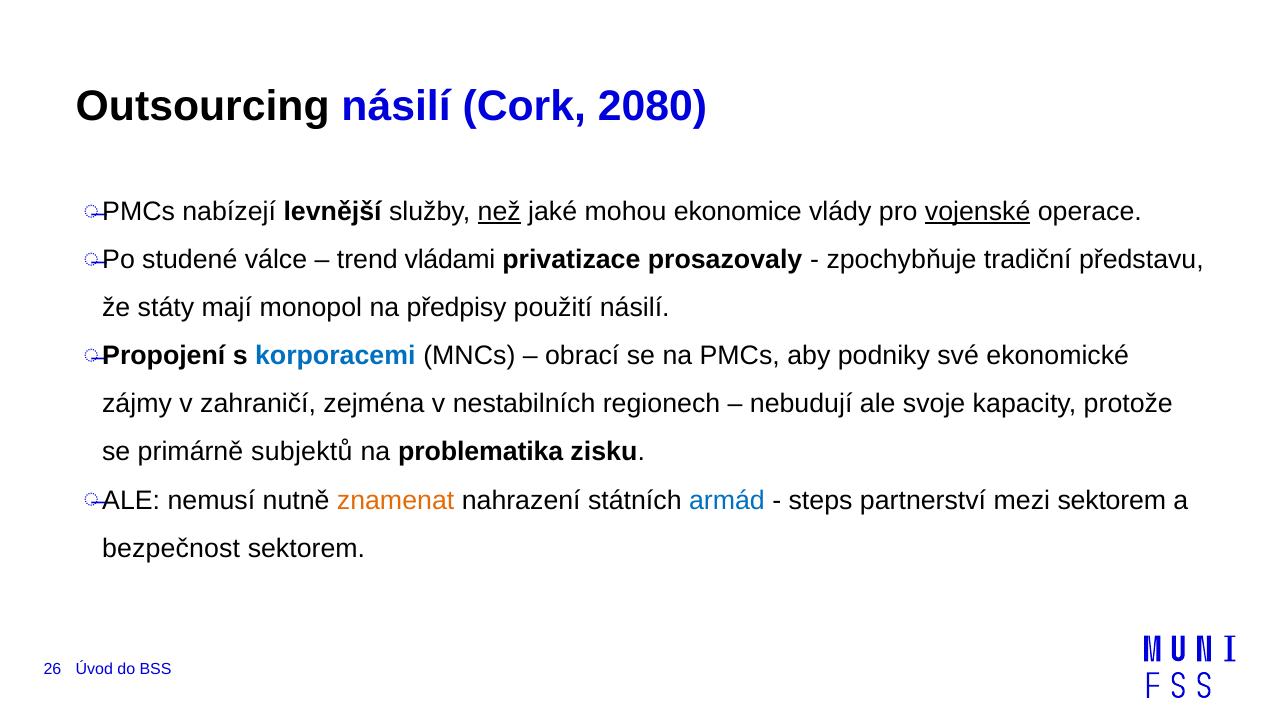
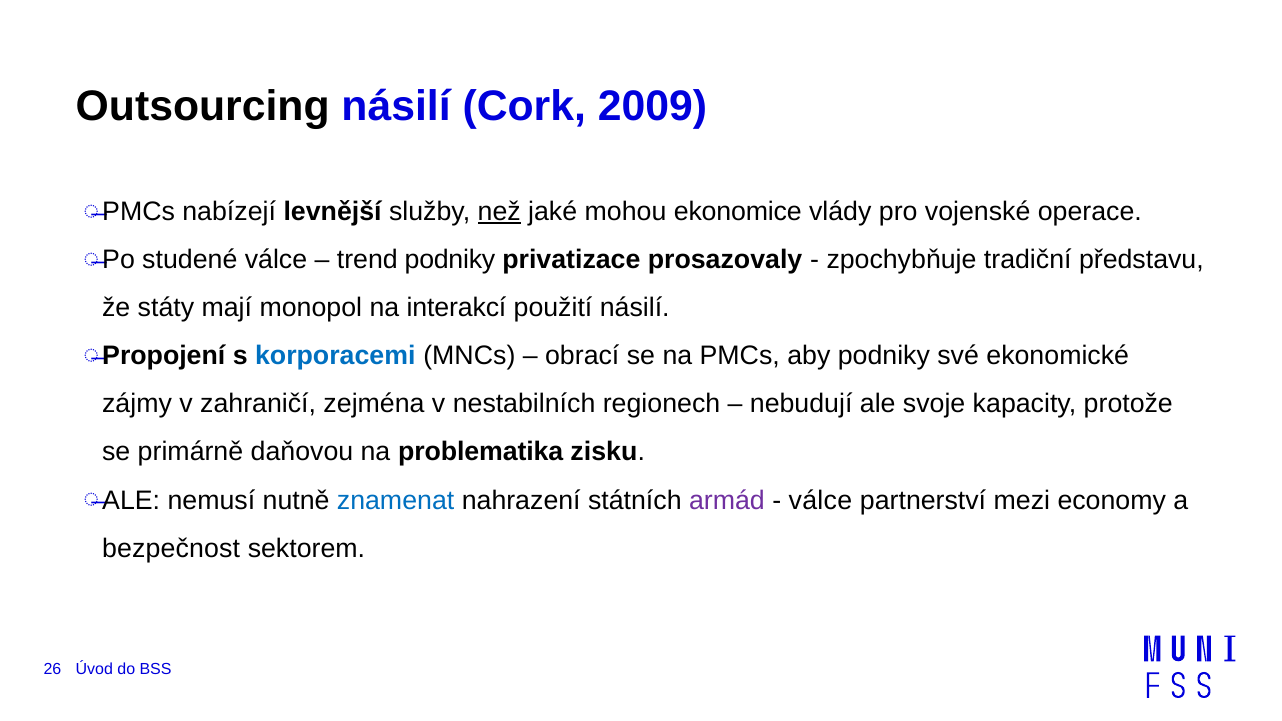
2080: 2080 -> 2009 (652, 106)
vojenské underline: present -> none (978, 212)
trend vládami: vládami -> podniky (450, 260)
předpisy: předpisy -> interakcí (456, 308)
subjektů: subjektů -> daňovou (302, 452)
znamenat colour: orange -> blue (396, 500)
armád colour: blue -> purple (727, 500)
steps: steps -> válce (820, 500)
mezi sektorem: sektorem -> economy (1112, 500)
